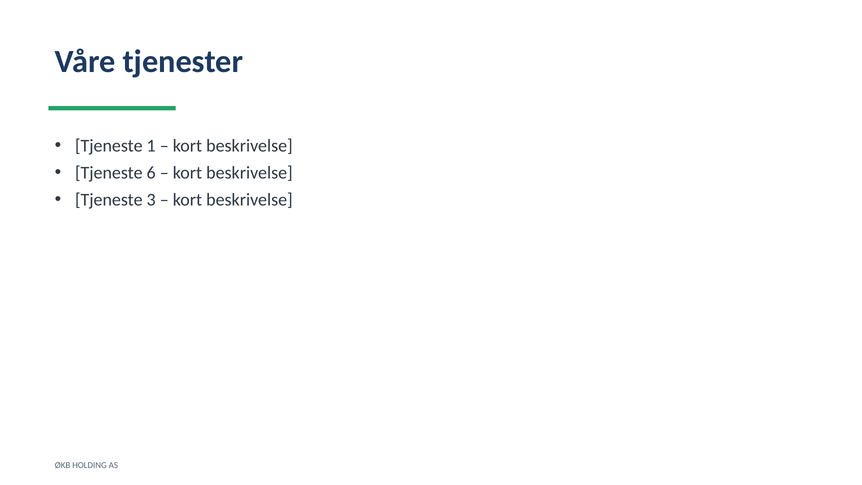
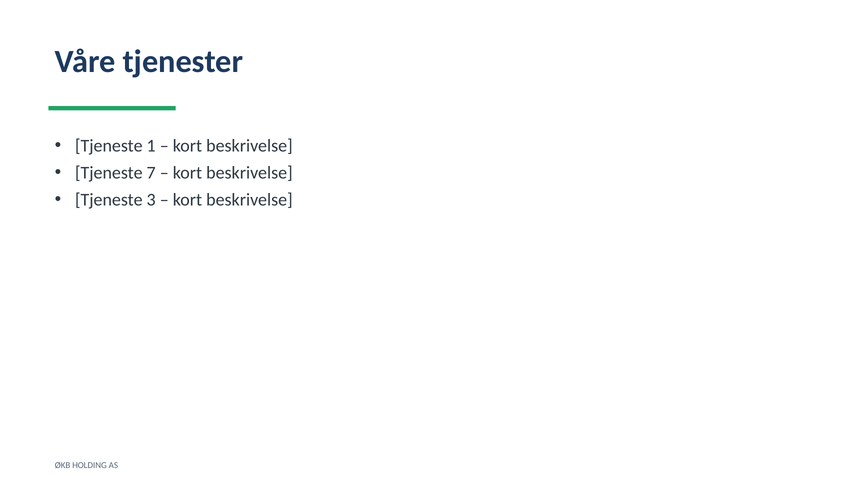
6: 6 -> 7 (151, 173)
